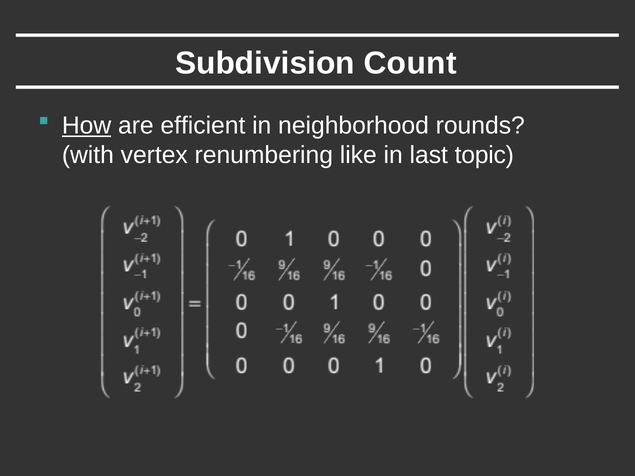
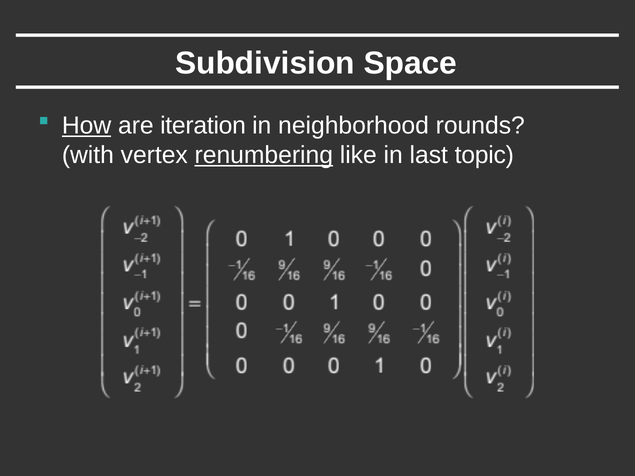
Count: Count -> Space (410, 63)
efficient: efficient -> iteration (203, 126)
renumbering underline: none -> present (264, 155)
